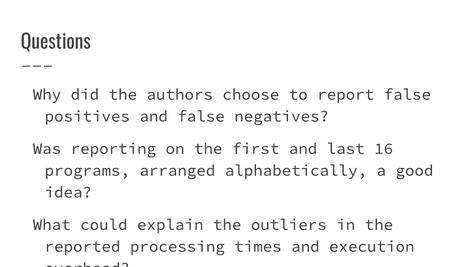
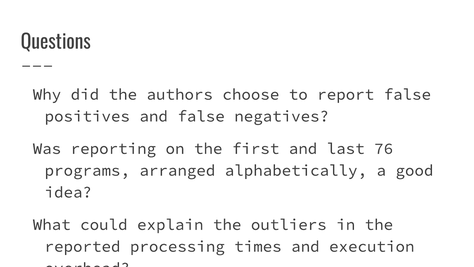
16: 16 -> 76 (384, 148)
